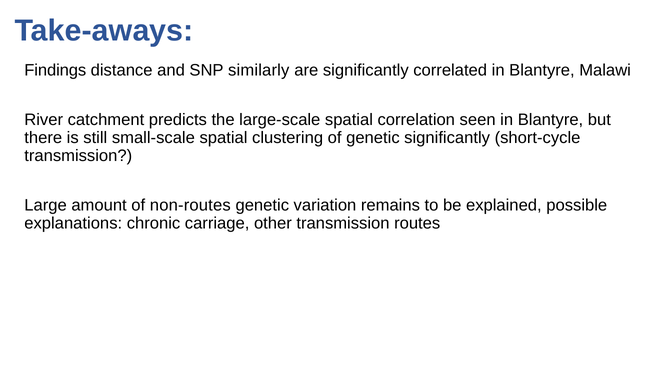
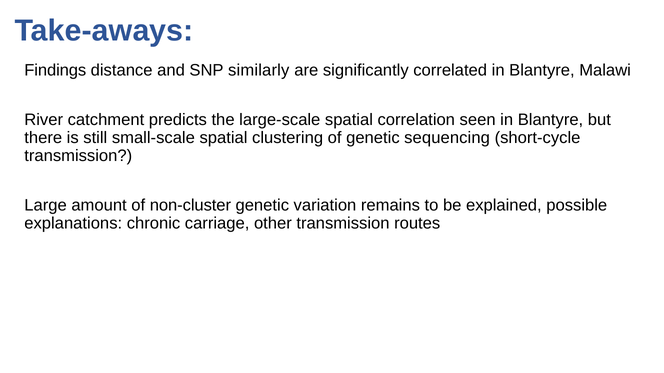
genetic significantly: significantly -> sequencing (447, 138)
non-routes: non-routes -> non-cluster (190, 206)
